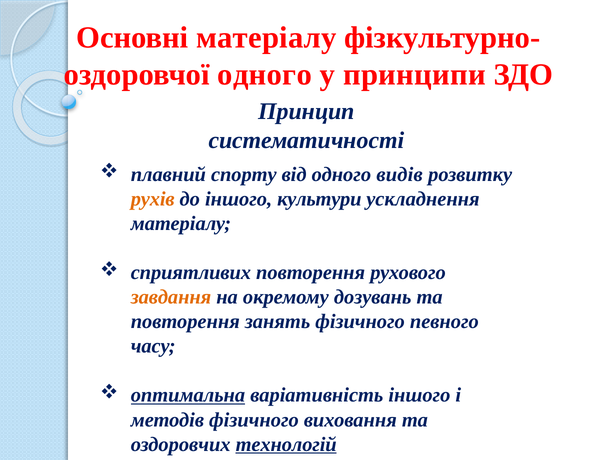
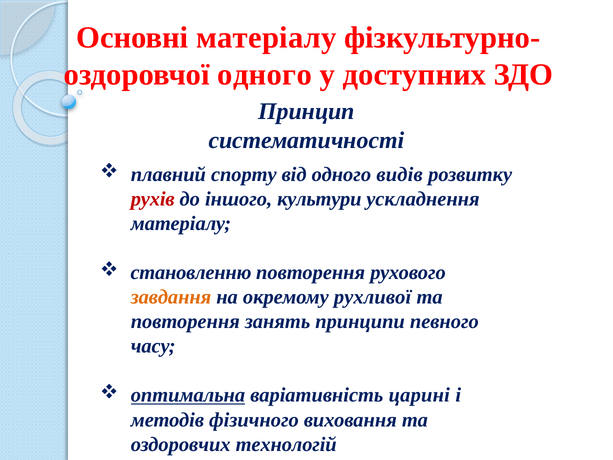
принципи: принципи -> доступних (415, 75)
рухів colour: orange -> red (153, 199)
сприятливих: сприятливих -> становленню (191, 272)
дозувань: дозувань -> рухливої (373, 297)
занять фізичного: фізичного -> принципи (360, 321)
варіативність іншого: іншого -> царині (419, 395)
технологій underline: present -> none (286, 444)
